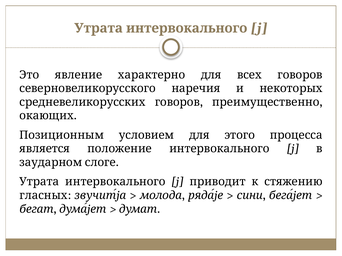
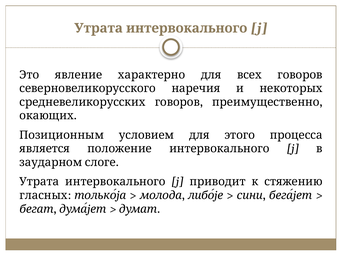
звучит: звучит -> только (95, 196)
ряда: ряда -> либо (201, 196)
